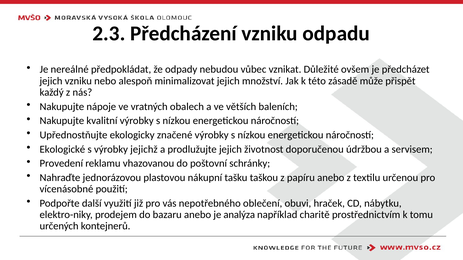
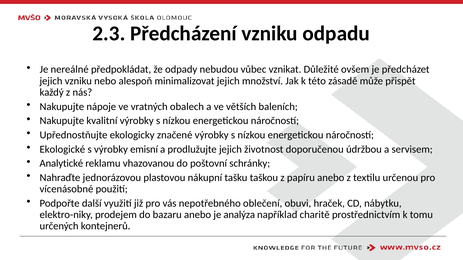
jejichž: jejichž -> emisní (144, 149)
Provedení: Provedení -> Analytické (61, 164)
